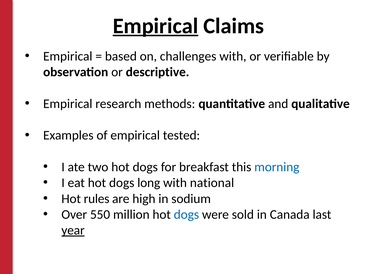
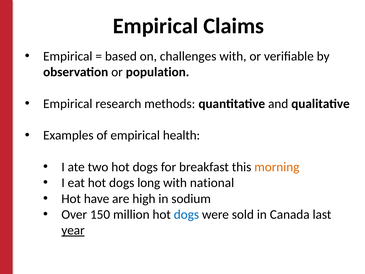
Empirical underline: present -> none (156, 26)
descriptive: descriptive -> population (158, 72)
tested: tested -> health (181, 135)
morning colour: blue -> orange (277, 167)
rules: rules -> have (97, 198)
550: 550 -> 150 (100, 214)
